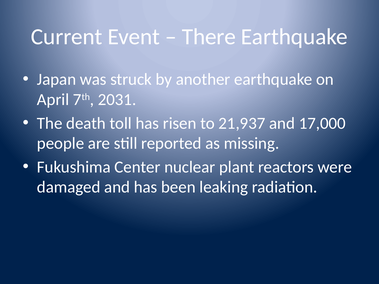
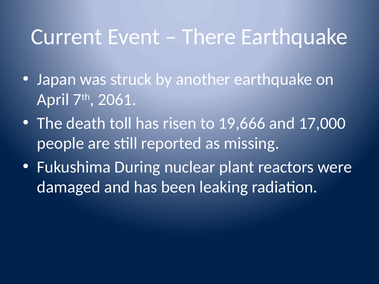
2031: 2031 -> 2061 (117, 100)
21,937: 21,937 -> 19,666 (242, 123)
Center: Center -> During (137, 167)
